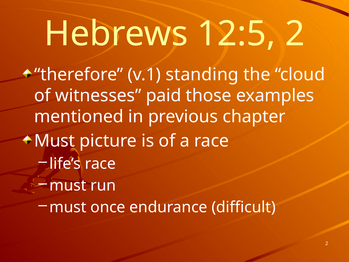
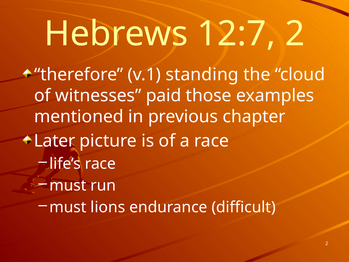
12:5: 12:5 -> 12:7 (236, 34)
Must: Must -> Later (55, 141)
once: once -> lions (108, 207)
